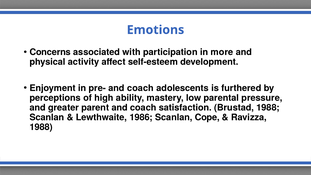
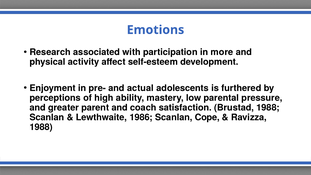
Concerns: Concerns -> Research (50, 52)
pre- and coach: coach -> actual (140, 88)
